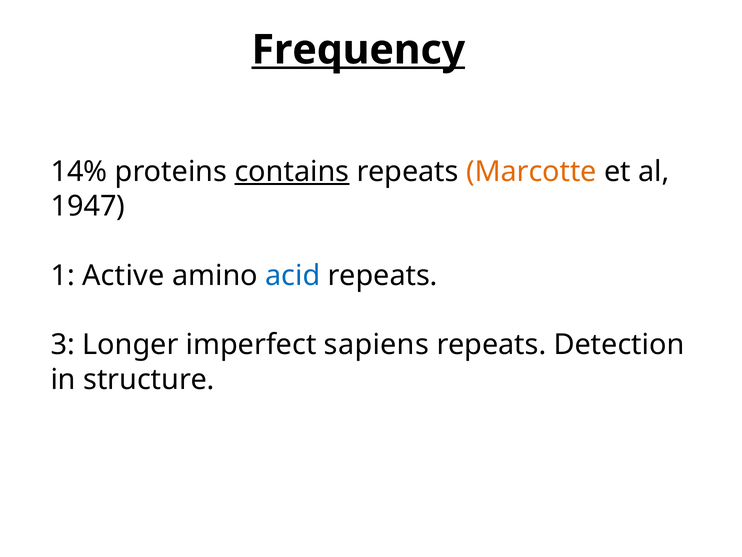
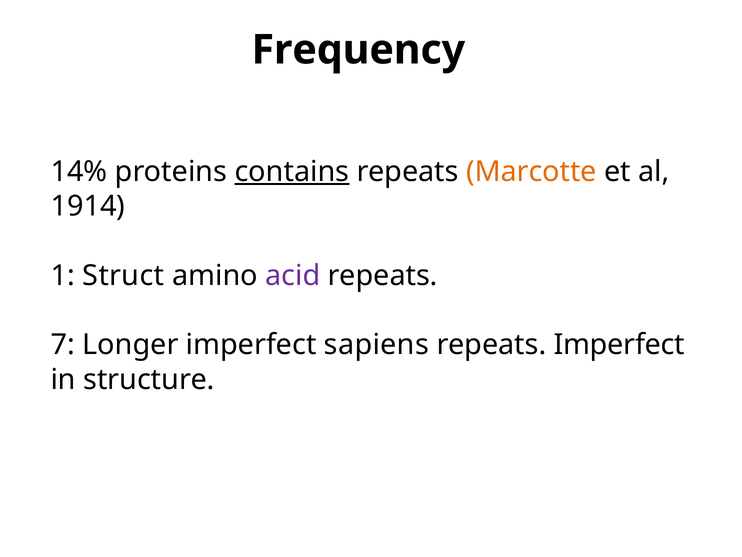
Frequency underline: present -> none (358, 50)
1947: 1947 -> 1914 (88, 206)
Active: Active -> Struct (123, 275)
acid colour: blue -> purple (293, 275)
3: 3 -> 7 (63, 345)
repeats Detection: Detection -> Imperfect (619, 345)
